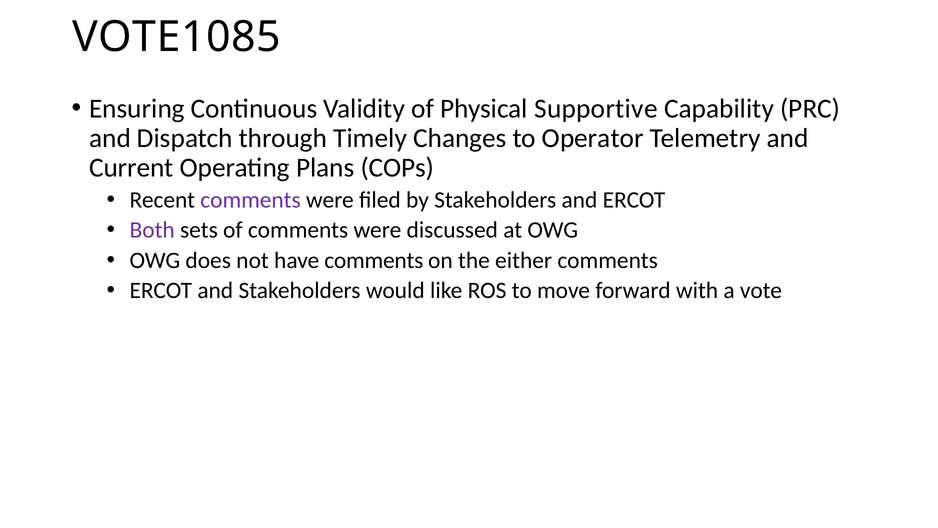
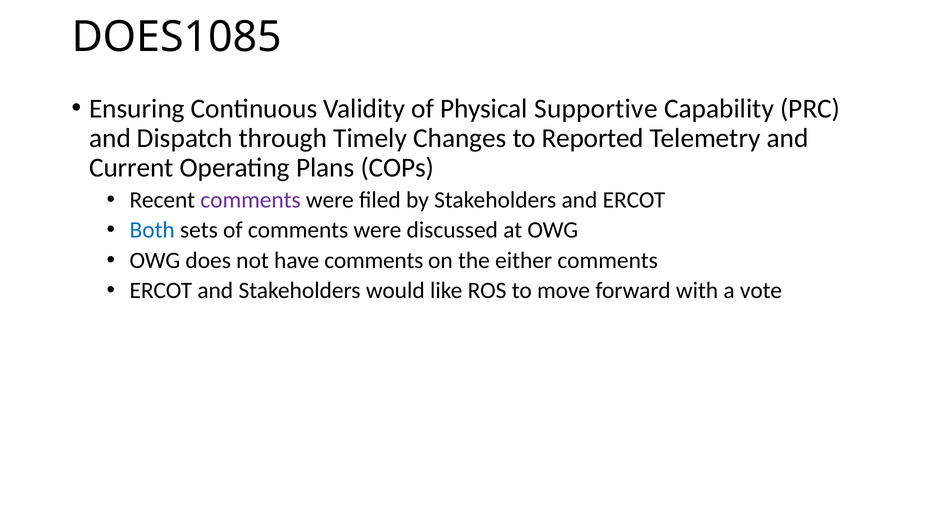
VOTE1085: VOTE1085 -> DOES1085 (177, 37)
Operator: Operator -> Reported (593, 138)
Both colour: purple -> blue (152, 230)
